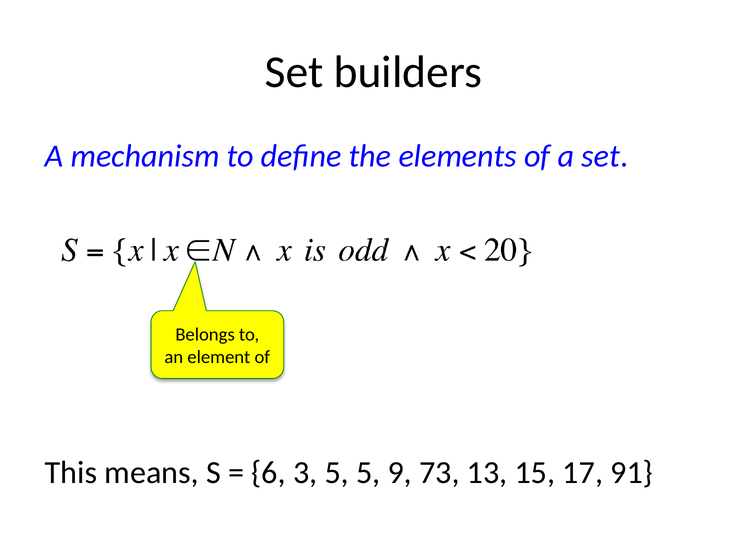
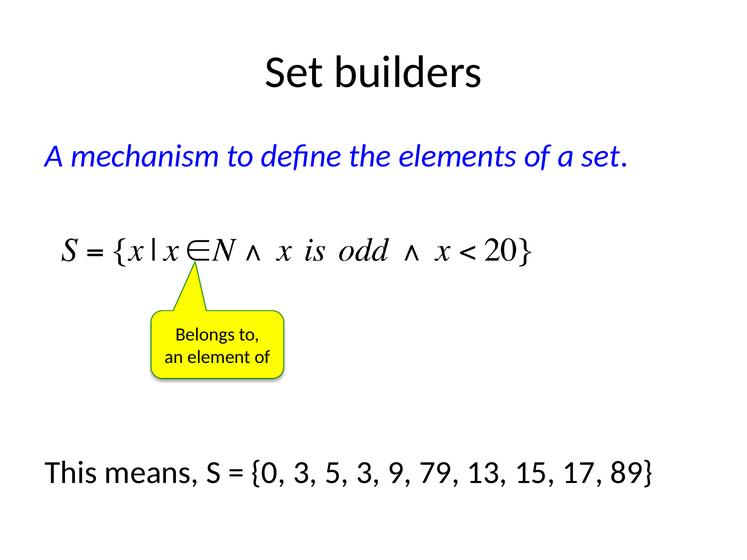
6: 6 -> 0 (269, 473)
5 5: 5 -> 3 (368, 473)
73: 73 -> 79 (439, 473)
91: 91 -> 89 (632, 473)
